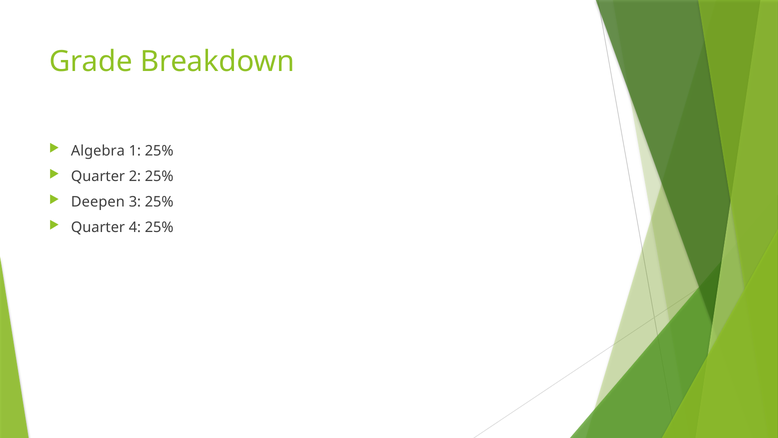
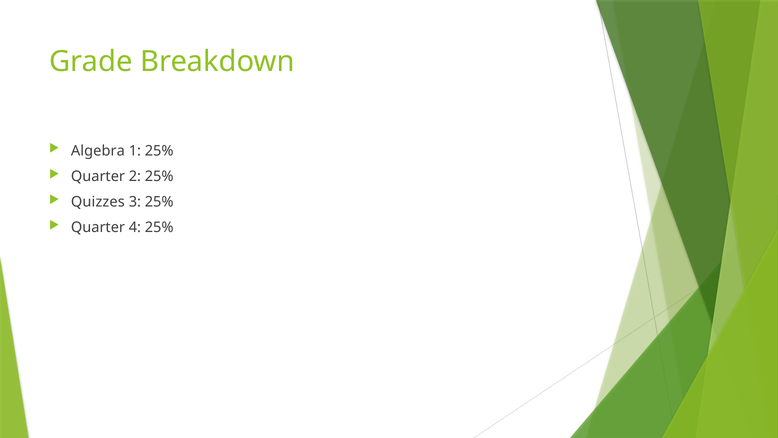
Deepen: Deepen -> Quizzes (98, 202)
